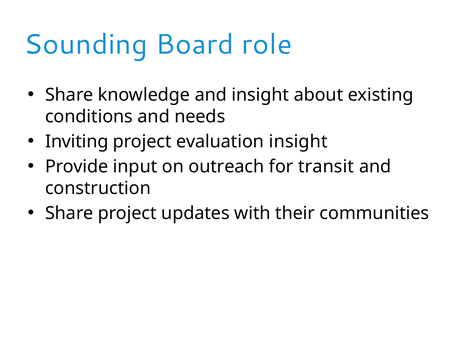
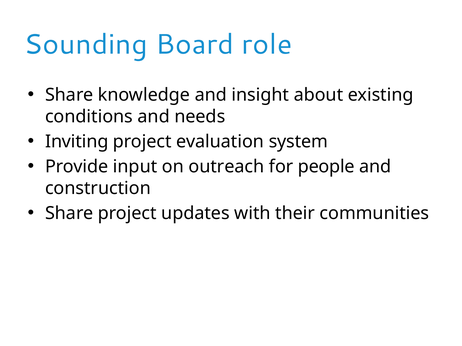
evaluation insight: insight -> system (298, 142)
transit: transit -> people (326, 167)
